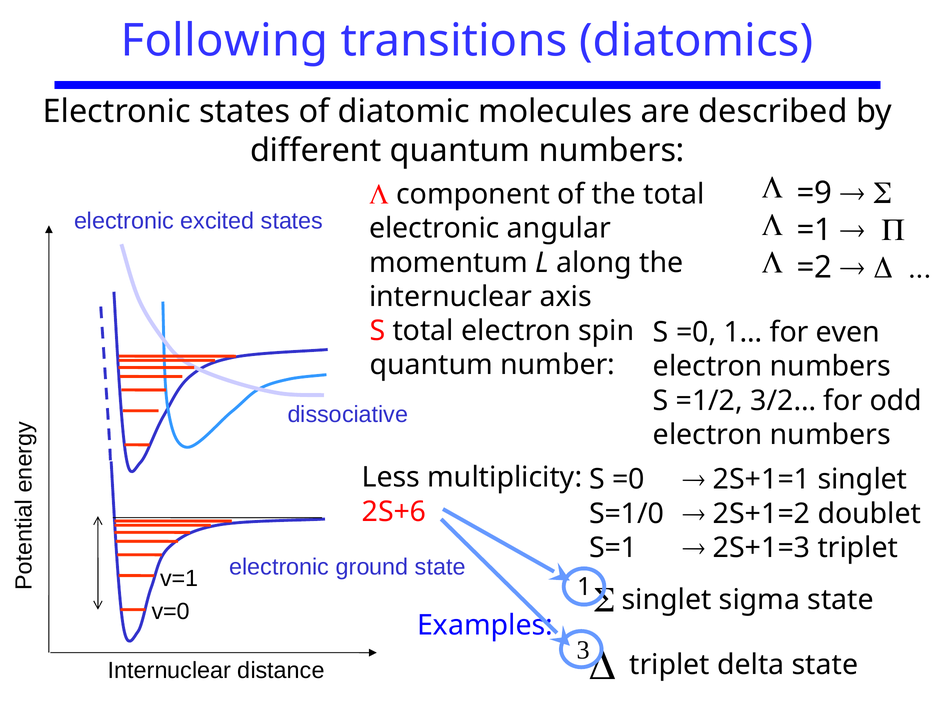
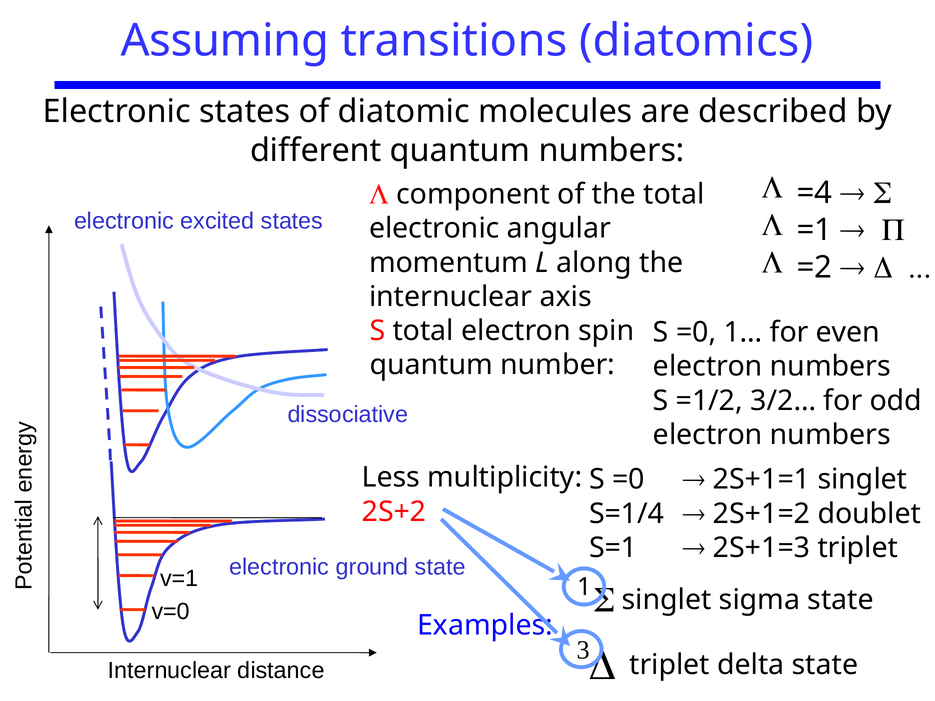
Following: Following -> Assuming (225, 41)
=9: =9 -> =4 (814, 193)
2S+6: 2S+6 -> 2S+2 (394, 512)
S=1/0: S=1/0 -> S=1/4 (627, 514)
